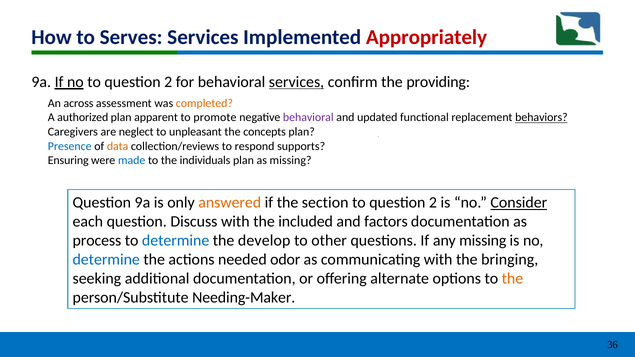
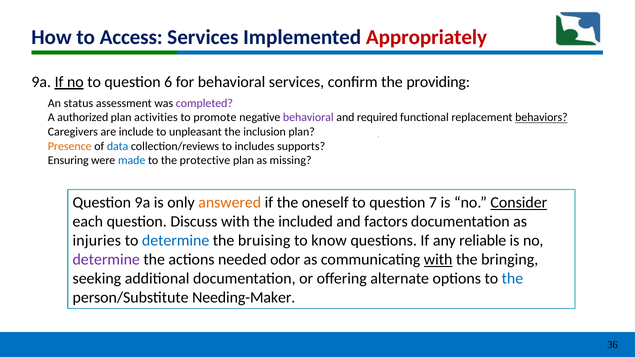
Serves: Serves -> Access (131, 37)
no to question 2: 2 -> 6 (168, 82)
services underline: present -> none (297, 82)
across: across -> status (78, 103)
completed colour: orange -> purple (204, 103)
apparent: apparent -> activities (156, 118)
updated: updated -> required (377, 118)
neglect: neglect -> include (136, 132)
concepts: concepts -> inclusion (265, 132)
Presence colour: blue -> orange (70, 146)
data colour: orange -> blue (118, 146)
respond: respond -> includes (255, 146)
individuals: individuals -> protective (205, 160)
section: section -> oneself (325, 203)
2: 2 -> 7 (433, 203)
process: process -> injuries (97, 241)
develop: develop -> bruising (264, 241)
other: other -> know (329, 241)
any missing: missing -> reliable (483, 241)
determine colour: blue -> purple (106, 260)
with underline: none -> present (438, 260)
the colour: orange -> blue (512, 279)
